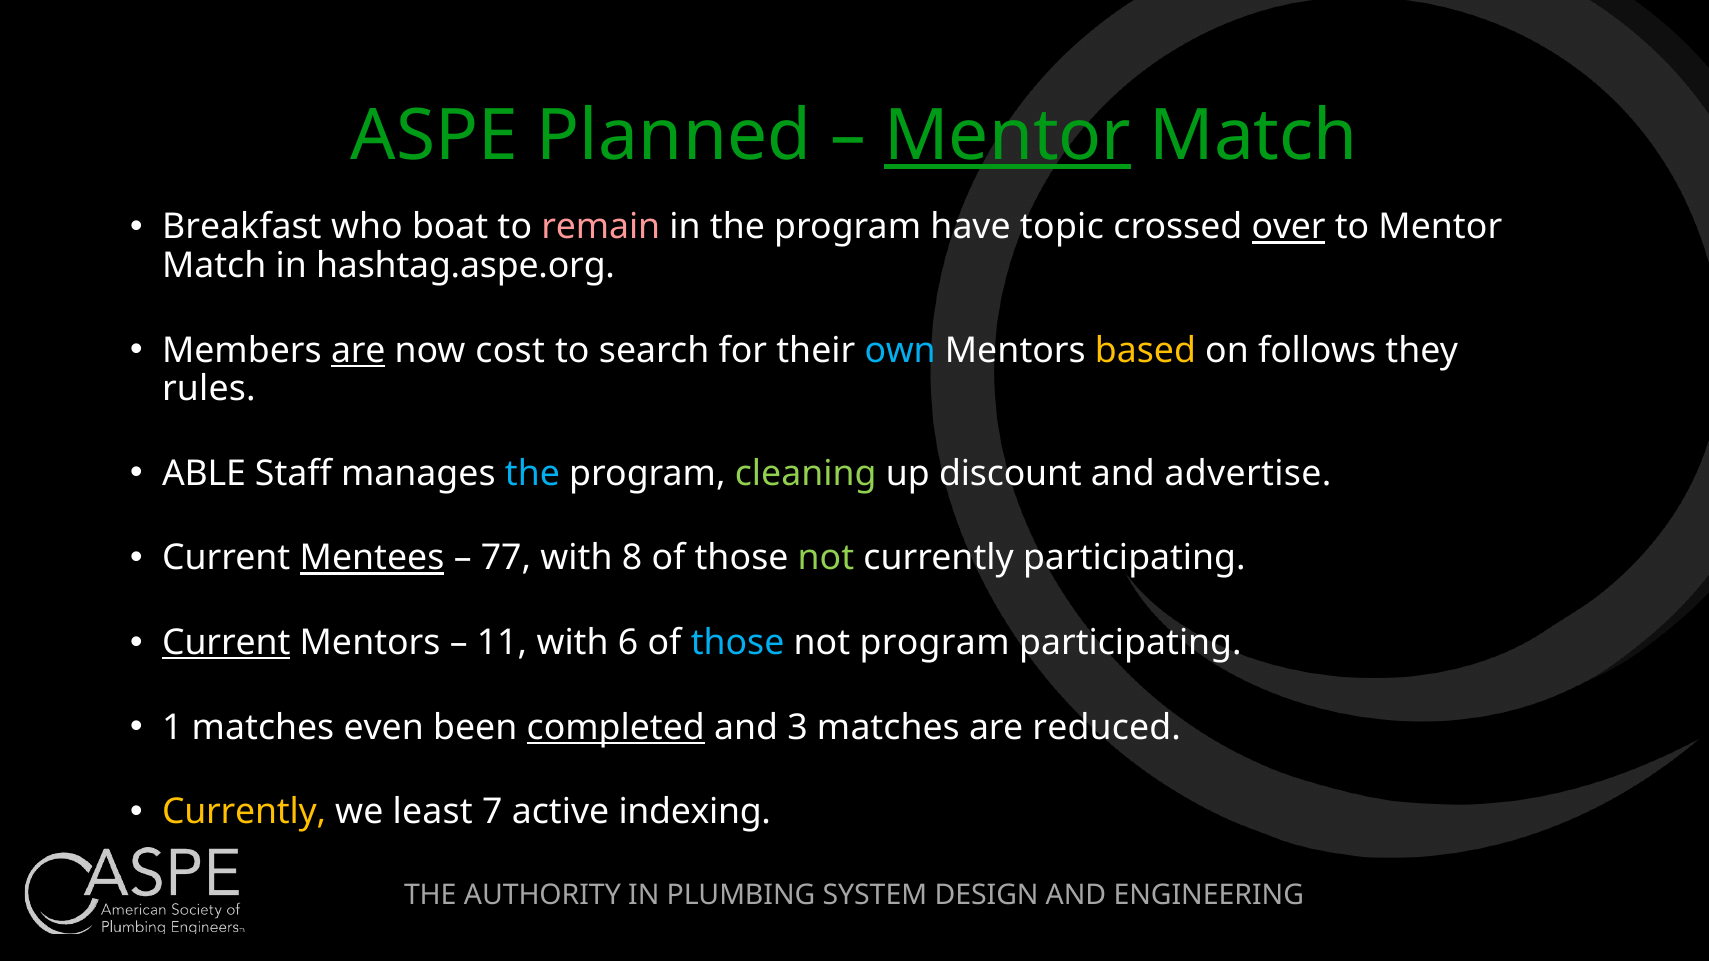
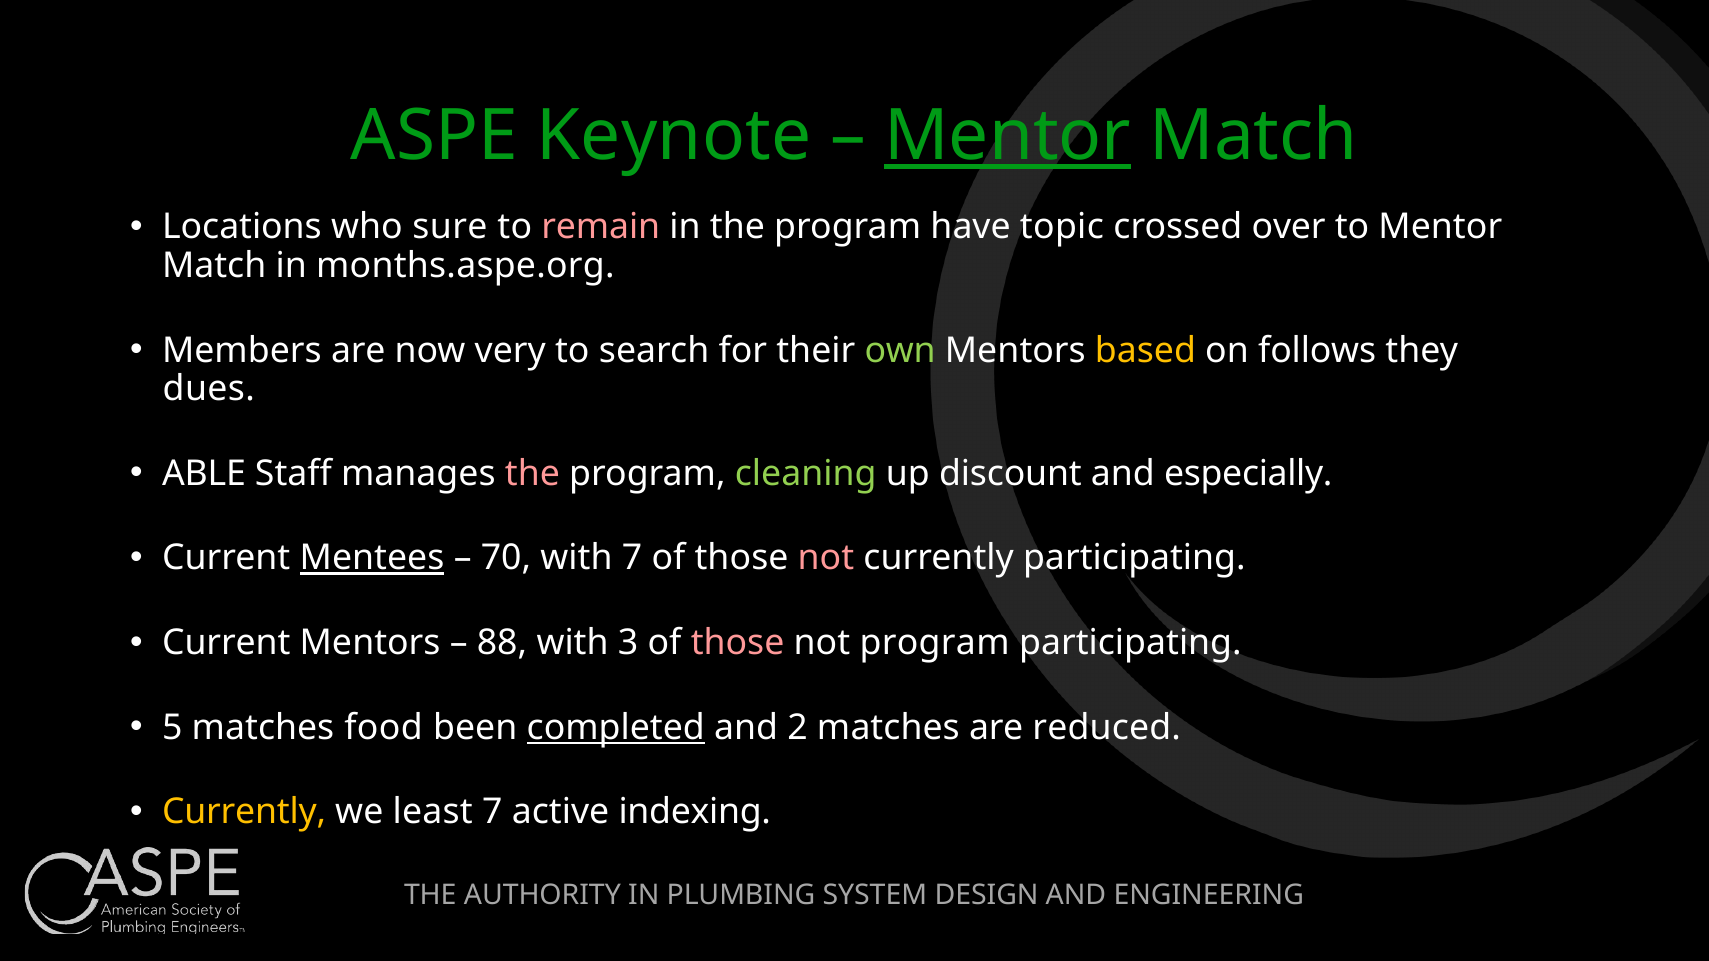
Planned: Planned -> Keynote (674, 136)
Breakfast: Breakfast -> Locations (242, 227)
boat: boat -> sure (450, 227)
over underline: present -> none (1289, 227)
hashtag.aspe.org: hashtag.aspe.org -> months.aspe.org (465, 266)
are underline: present -> none (358, 350)
cost: cost -> very (510, 350)
own colour: light blue -> light green (900, 350)
rules: rules -> dues (209, 389)
the colour: light blue -> pink (532, 474)
advertise: advertise -> especially (1248, 474)
77: 77 -> 70 (506, 558)
with 8: 8 -> 7 (632, 558)
not colour: light green -> pink (826, 558)
Current underline: present -> none (226, 643)
11: 11 -> 88 (502, 643)
6: 6 -> 3 (628, 643)
those colour: light blue -> pink (738, 643)
1: 1 -> 5 (172, 728)
even: even -> food (384, 728)
3: 3 -> 2 (798, 728)
